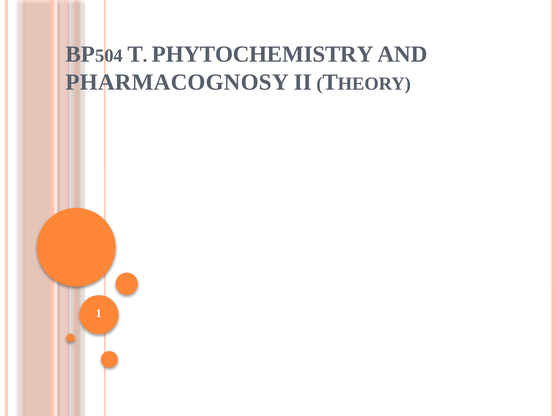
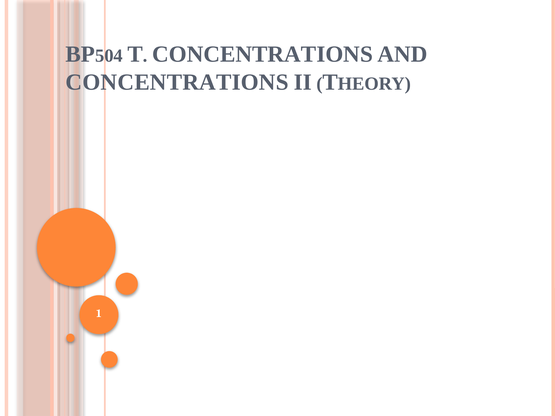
PHYTOCHEMISTRY: PHYTOCHEMISTRY -> CONCENTRATIONS (262, 54)
PHARMACOGNOSY: PHARMACOGNOSY -> CONCENTRATIONS (177, 82)
